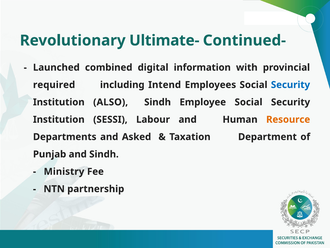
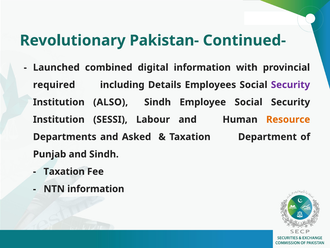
Ultimate-: Ultimate- -> Pakistan- (164, 40)
Intend: Intend -> Details (165, 85)
Security colour: blue -> purple (290, 85)
Ministry: Ministry -> Taxation (64, 171)
NTN partnership: partnership -> information (96, 189)
